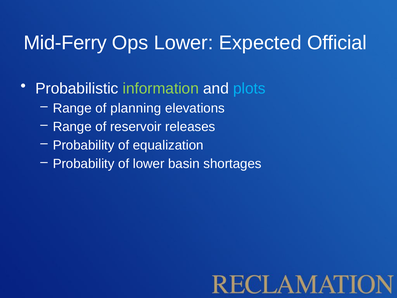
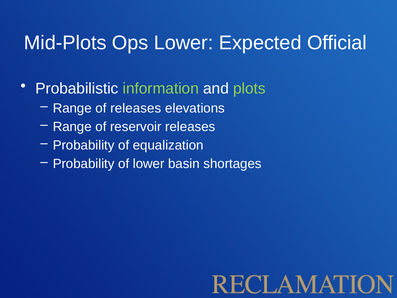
Mid-Ferry: Mid-Ferry -> Mid-Plots (65, 43)
plots colour: light blue -> light green (249, 88)
of planning: planning -> releases (136, 108)
